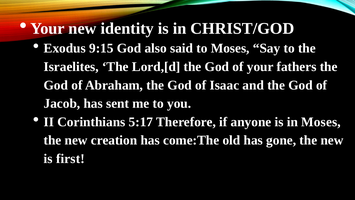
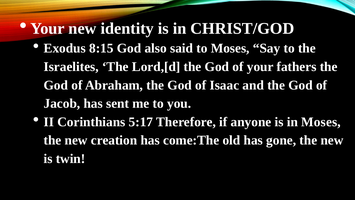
9:15: 9:15 -> 8:15 (101, 48)
first: first -> twin (71, 158)
